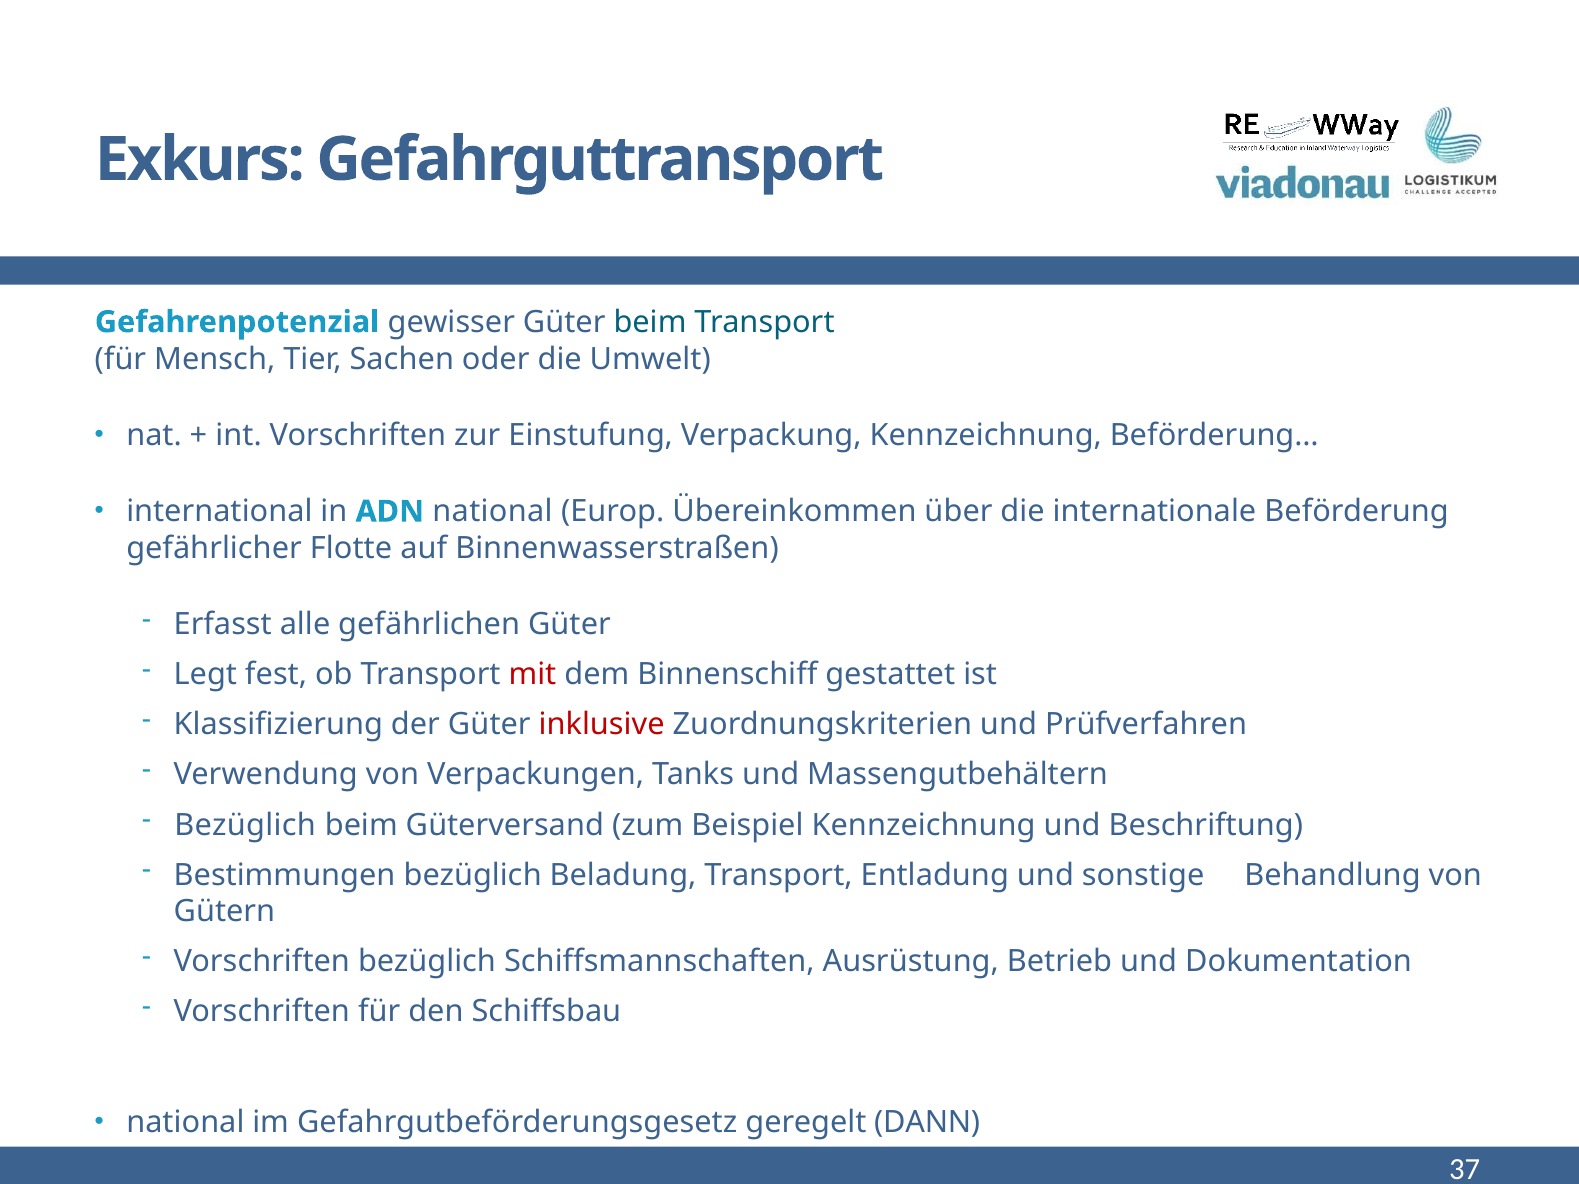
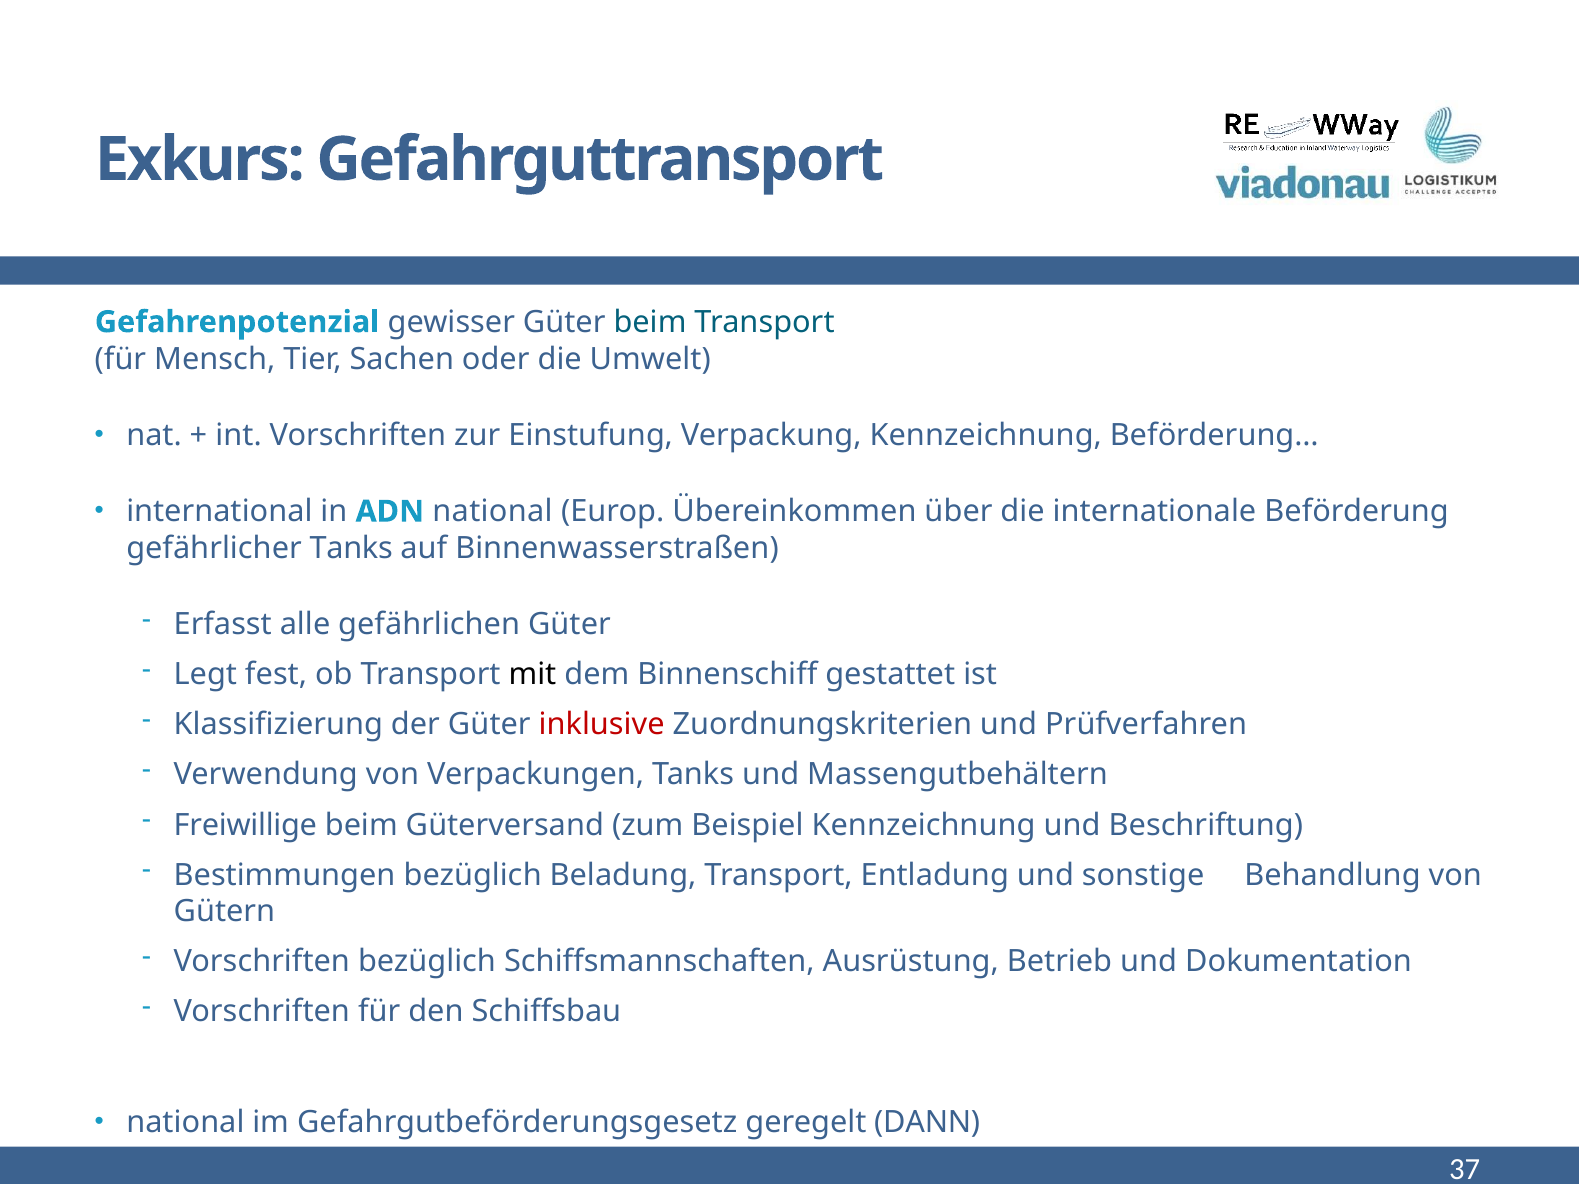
gefährlicher Flotte: Flotte -> Tanks (351, 549)
mit colour: red -> black (532, 675)
Bezüglich: Bezüglich -> Freiwillige (245, 825)
